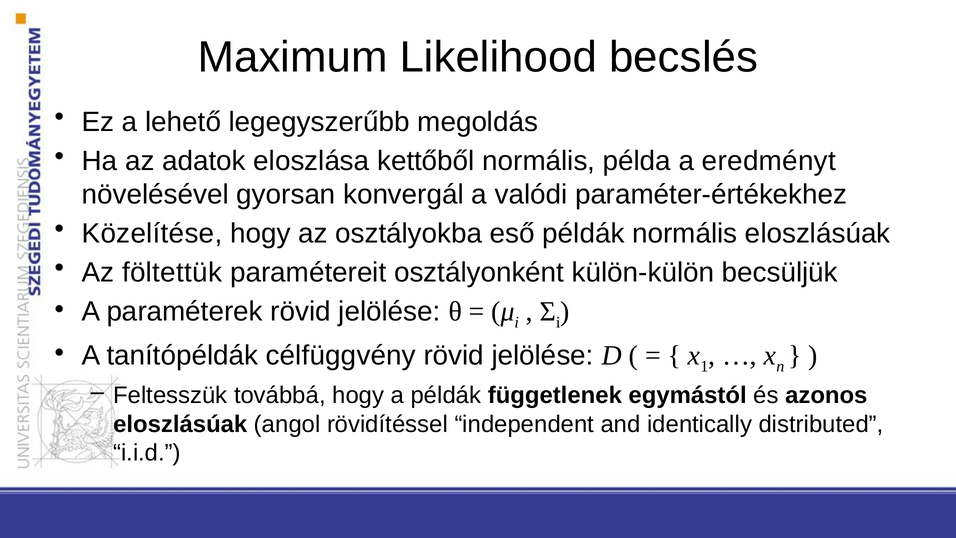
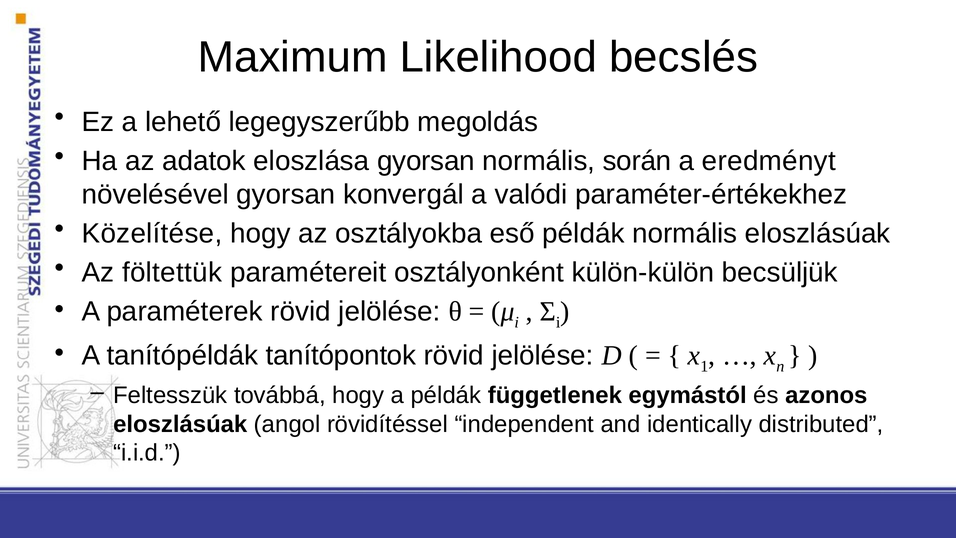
eloszlása kettőből: kettőből -> gyorsan (426, 161)
példa: példa -> során (637, 161)
célfüggvény: célfüggvény -> tanítópontok (341, 355)
